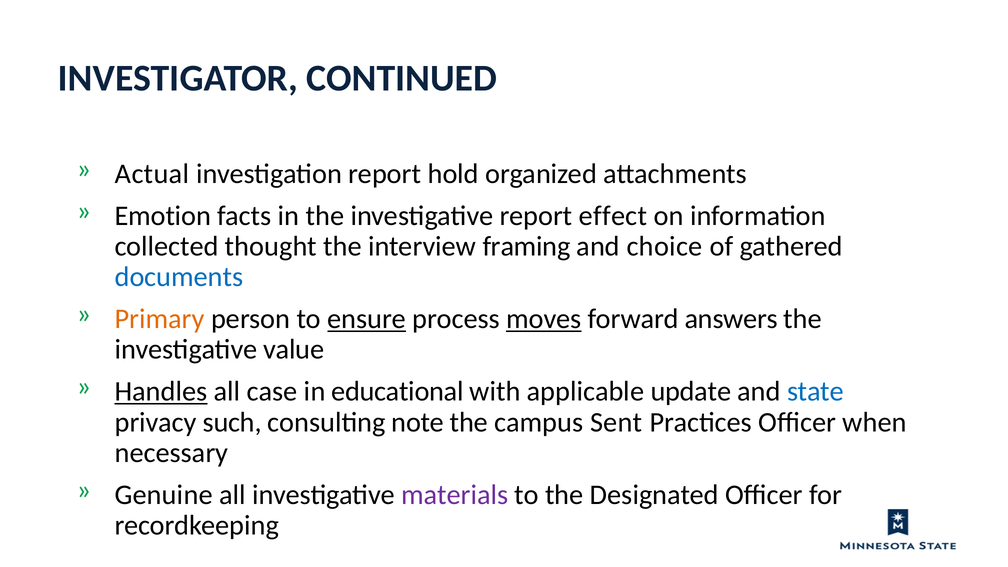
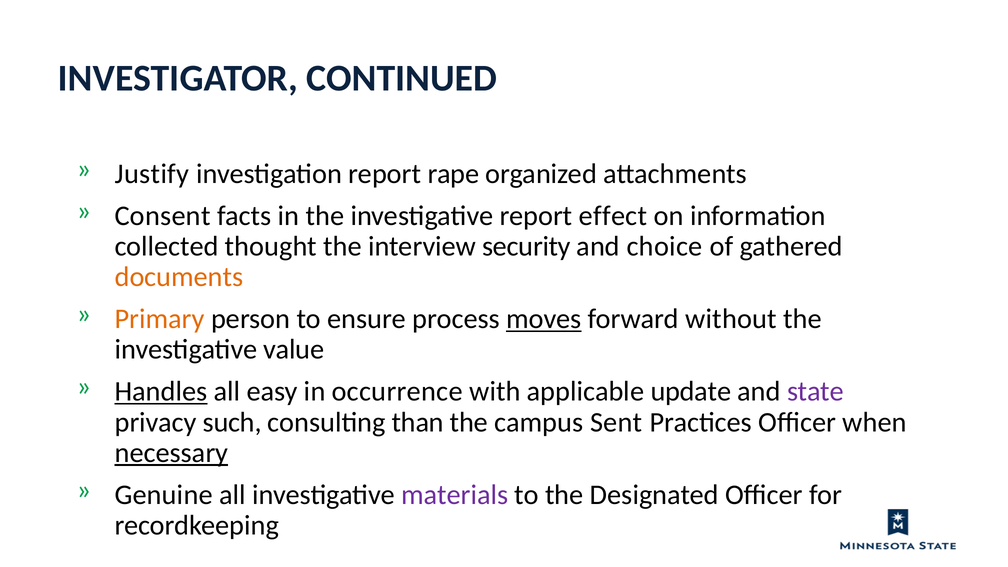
Actual: Actual -> Justify (152, 174)
hold: hold -> rape (453, 174)
Emotion: Emotion -> Consent (163, 216)
framing: framing -> security (526, 246)
documents colour: blue -> orange (179, 277)
ensure underline: present -> none (367, 319)
answers: answers -> without (731, 319)
case: case -> easy (272, 392)
educational: educational -> occurrence (397, 392)
state colour: blue -> purple (815, 392)
note: note -> than (418, 422)
necessary underline: none -> present (171, 453)
